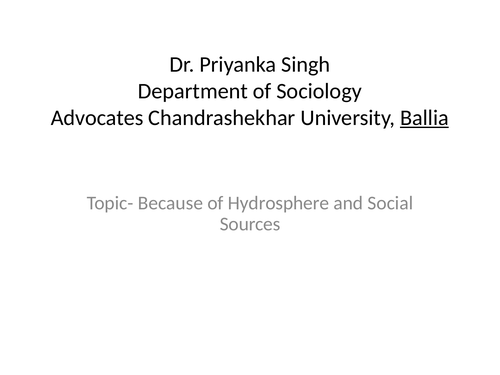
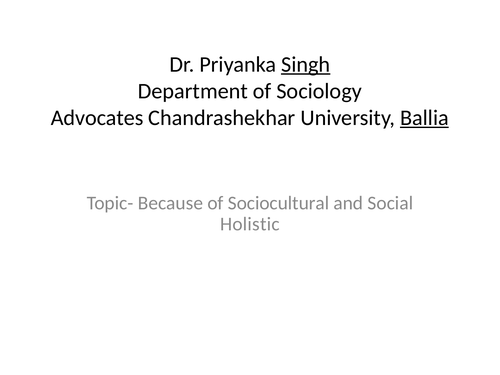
Singh underline: none -> present (306, 64)
Hydrosphere: Hydrosphere -> Sociocultural (279, 203)
Sources: Sources -> Holistic (250, 224)
